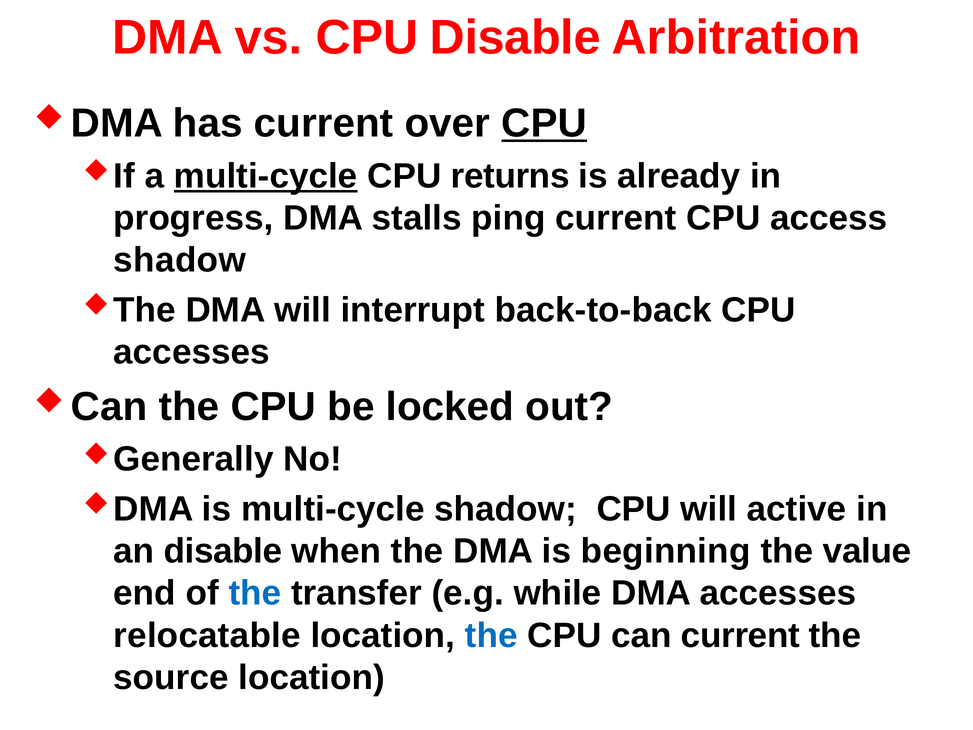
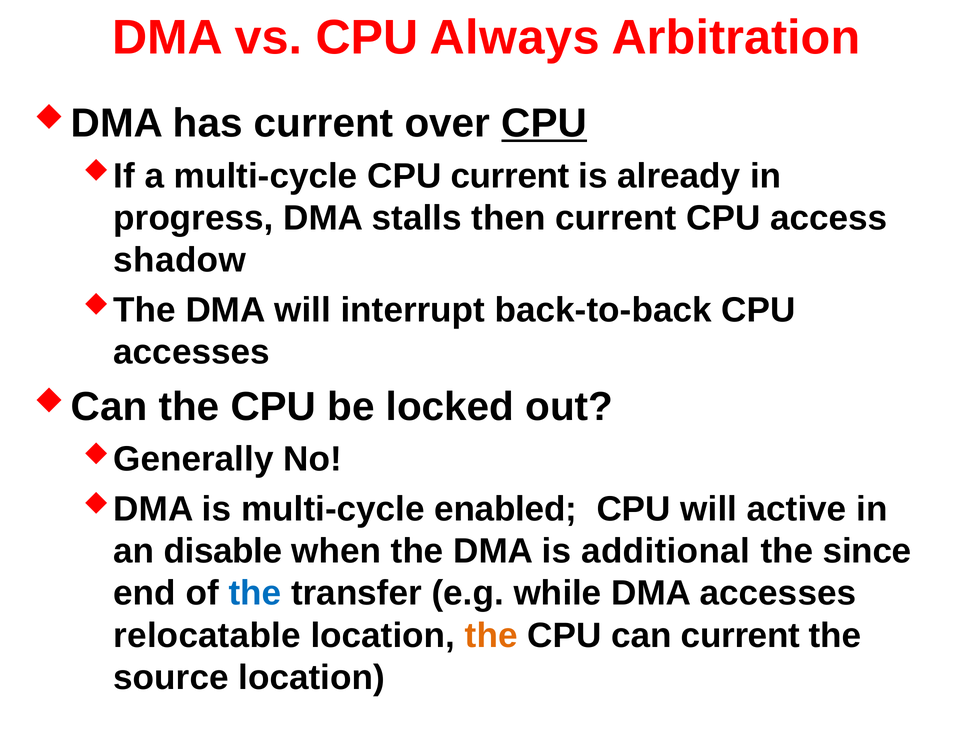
CPU Disable: Disable -> Always (515, 37)
multi-cycle underline: present -> none (266, 176)
CPU returns: returns -> current (510, 176)
ping: ping -> then (509, 218)
multi-cycle shadow: shadow -> enabled (506, 509)
beginning: beginning -> additional (666, 551)
value: value -> since (867, 551)
the colour: blue -> orange (491, 635)
